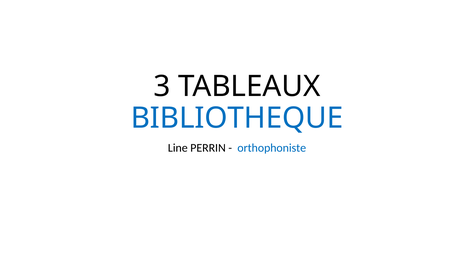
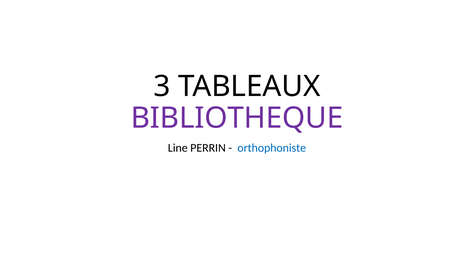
BIBLIOTHEQUE colour: blue -> purple (237, 118)
